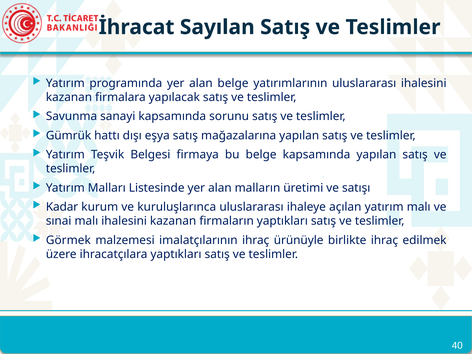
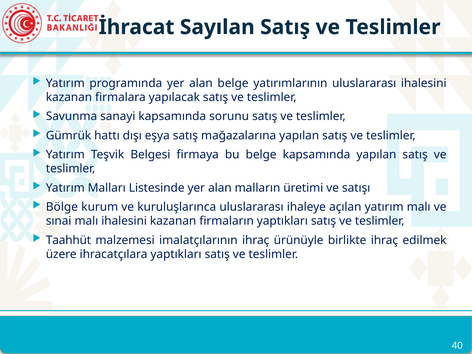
Kadar: Kadar -> Bölge (62, 207)
Görmek: Görmek -> Taahhüt (68, 240)
